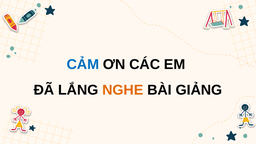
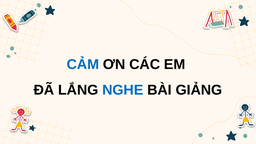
NGHE colour: orange -> blue (123, 90)
